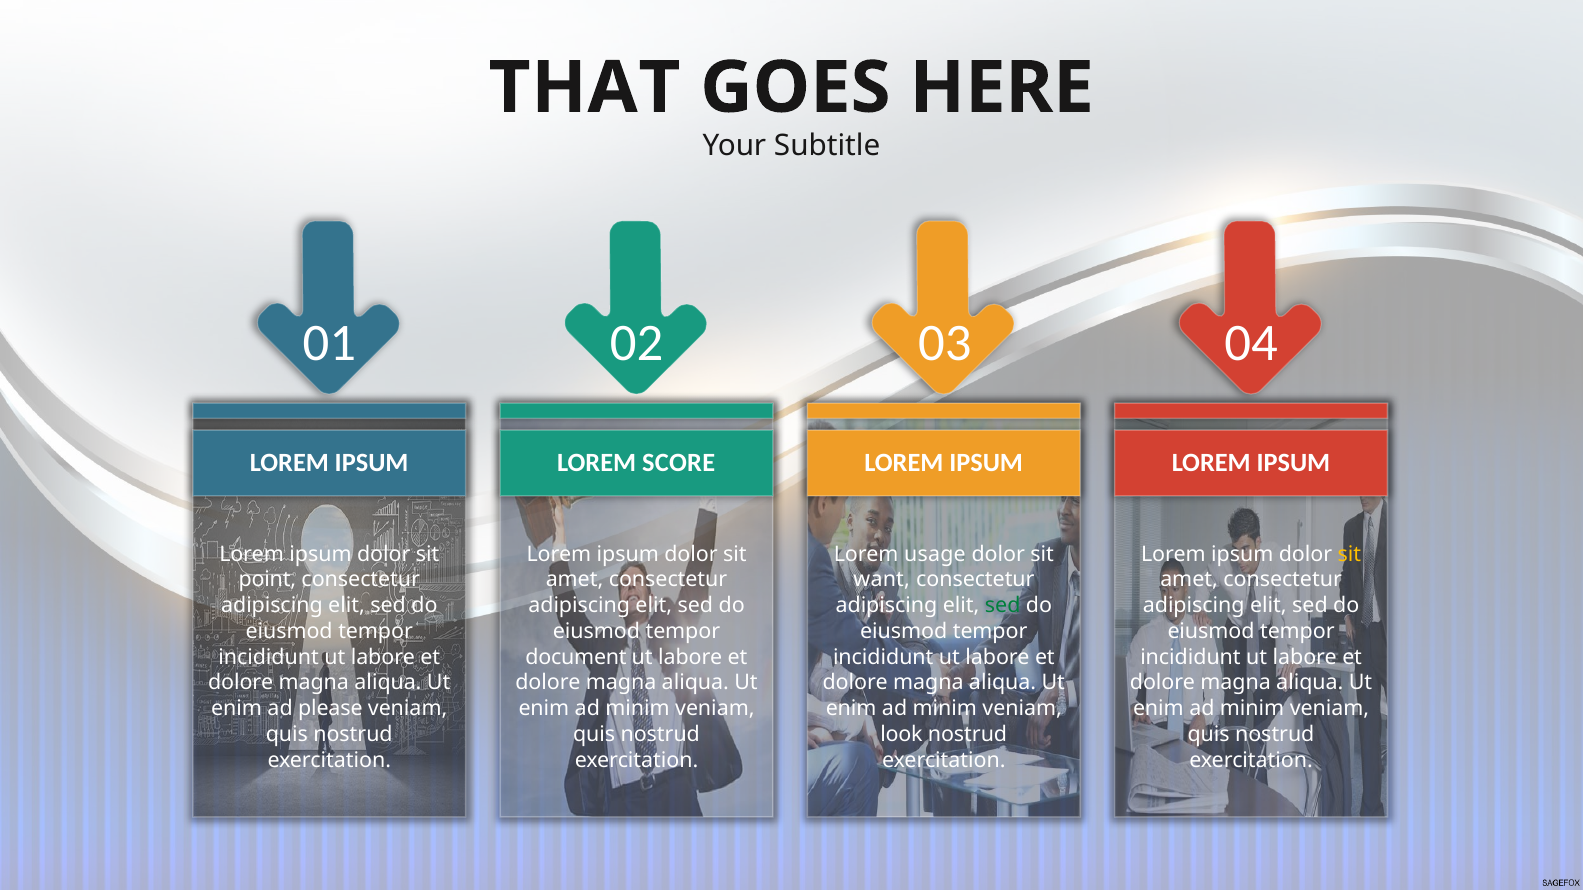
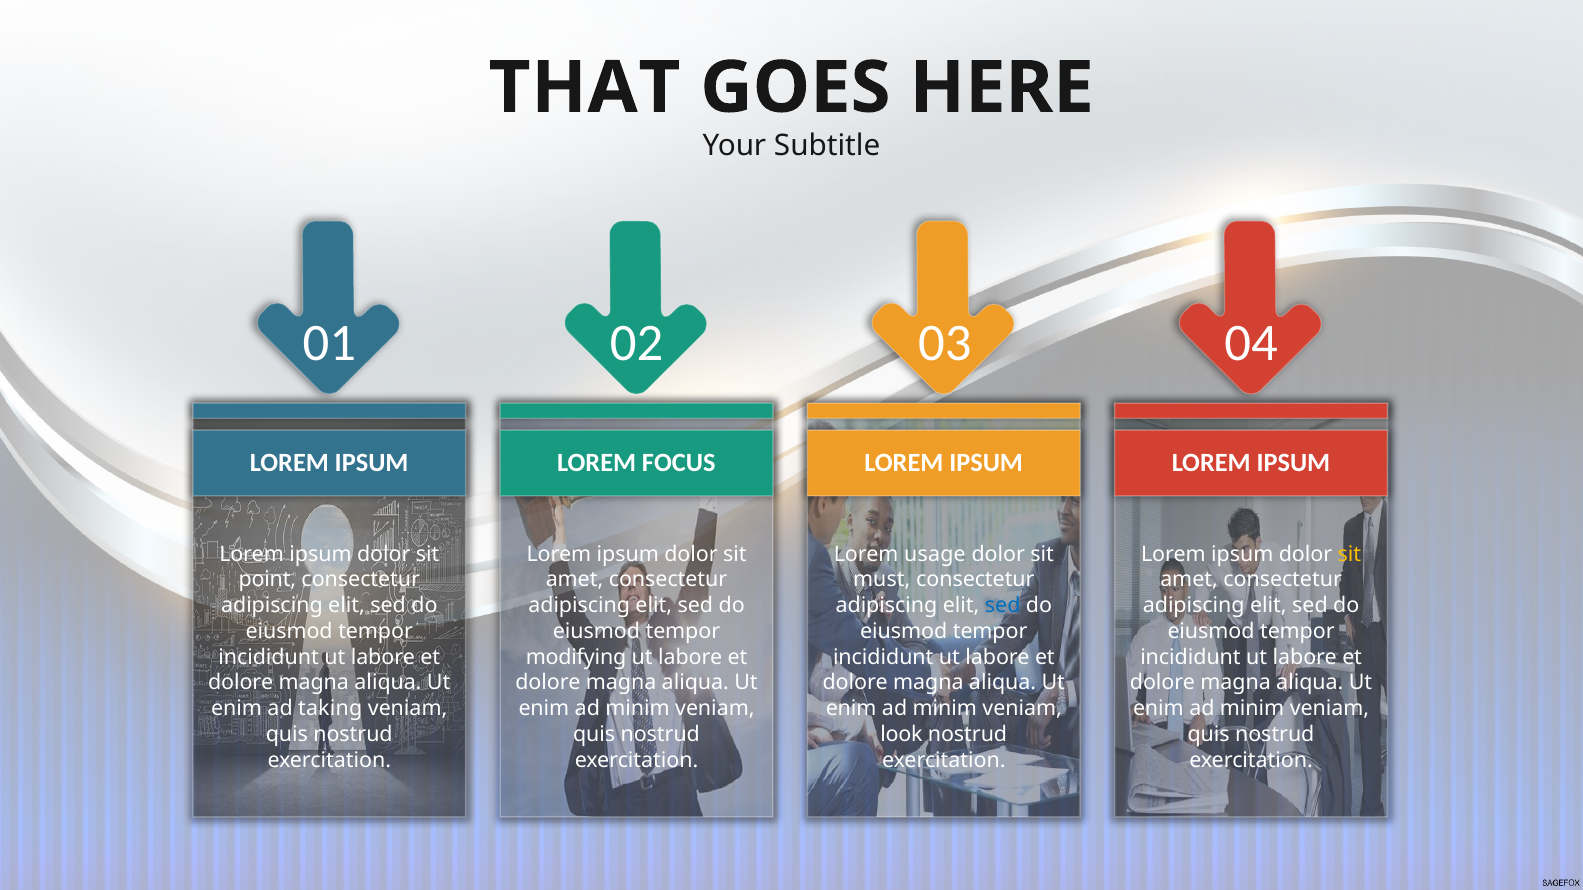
SCORE: SCORE -> FOCUS (679, 463)
want: want -> must (882, 580)
sed colour: green -> blue (1003, 606)
document: document -> modifying (576, 657)
please: please -> taking (330, 709)
